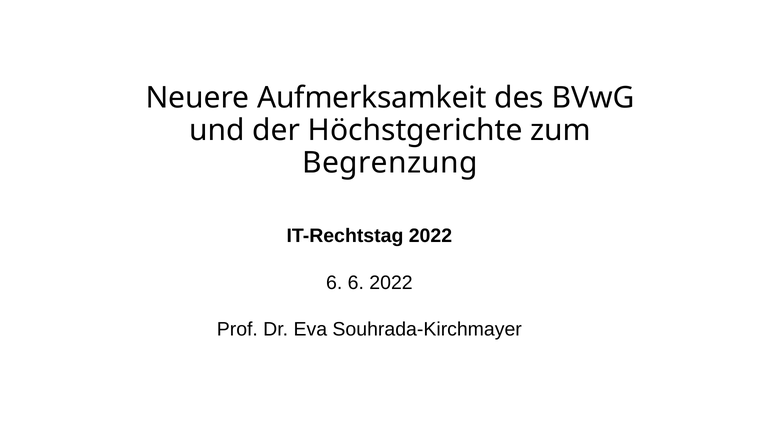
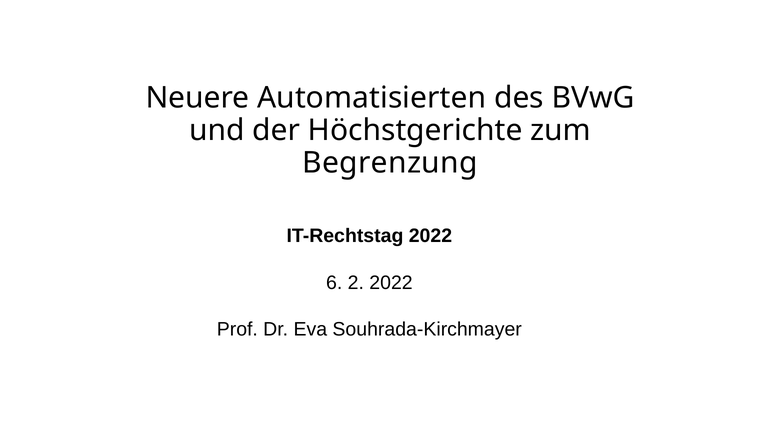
Aufmerksamkeit: Aufmerksamkeit -> Automatisierten (372, 98)
6 6: 6 -> 2 (356, 283)
